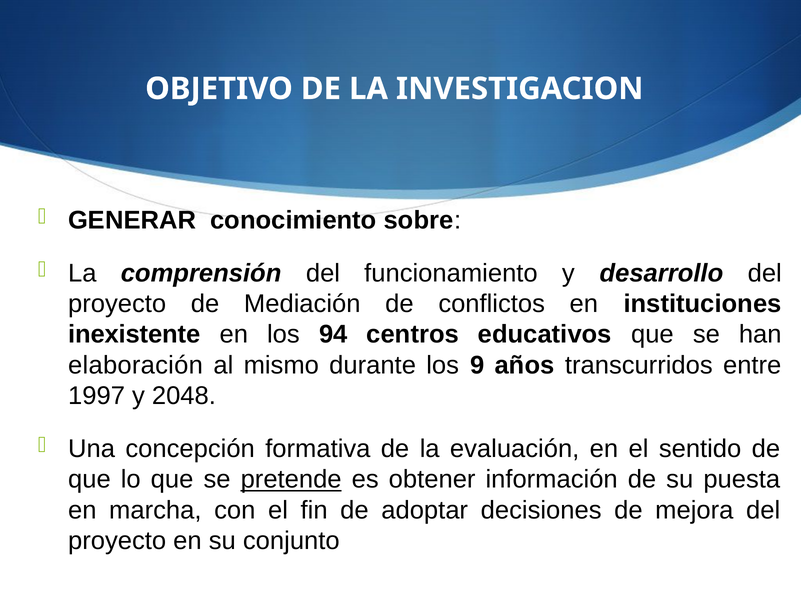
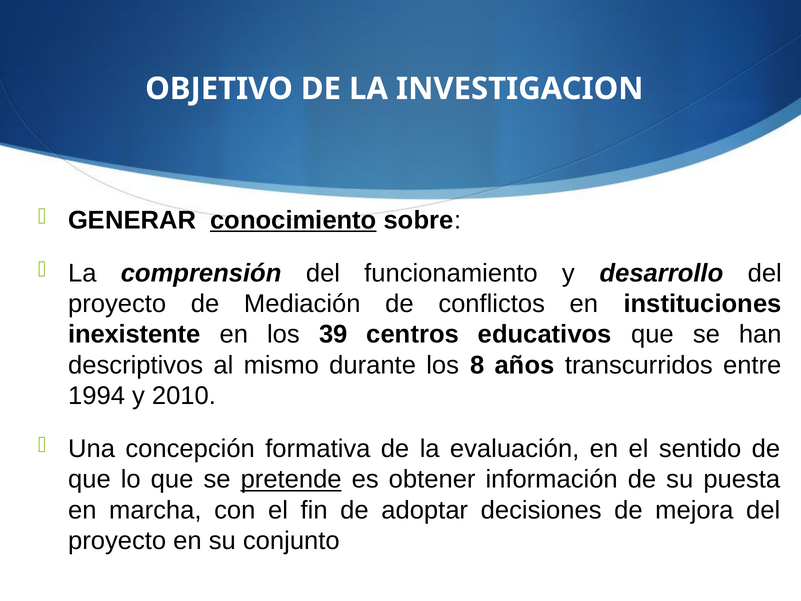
conocimiento underline: none -> present (293, 220)
94: 94 -> 39 (333, 334)
elaboración: elaboración -> descriptivos (136, 365)
9: 9 -> 8 (477, 365)
1997: 1997 -> 1994 (97, 396)
2048: 2048 -> 2010 (184, 396)
